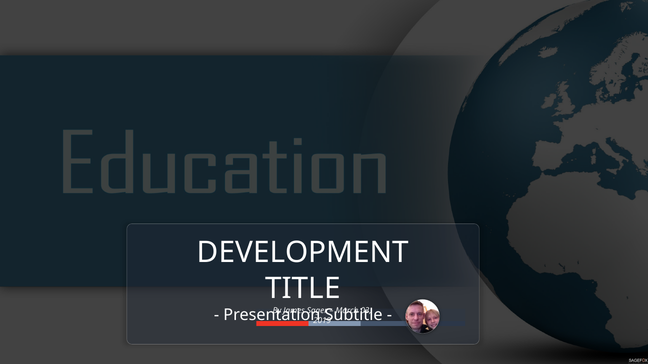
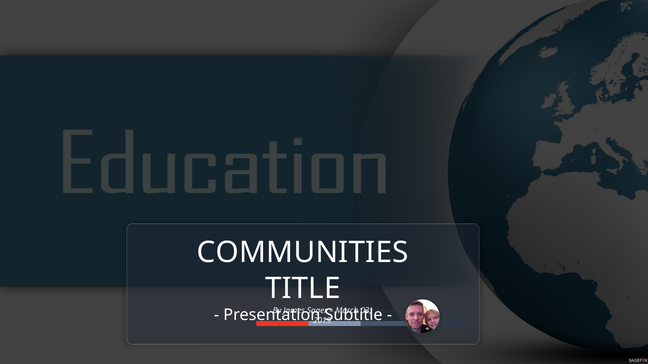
DEVELOPMENT: DEVELOPMENT -> COMMUNITIES (303, 253)
